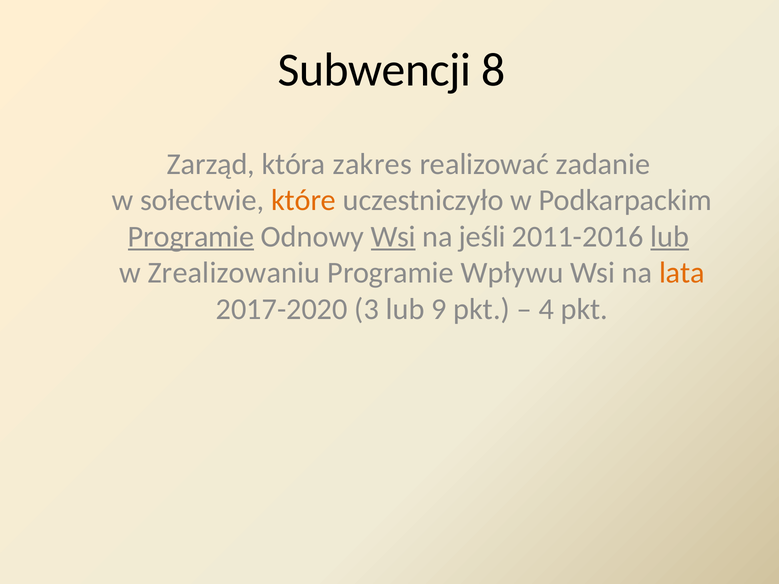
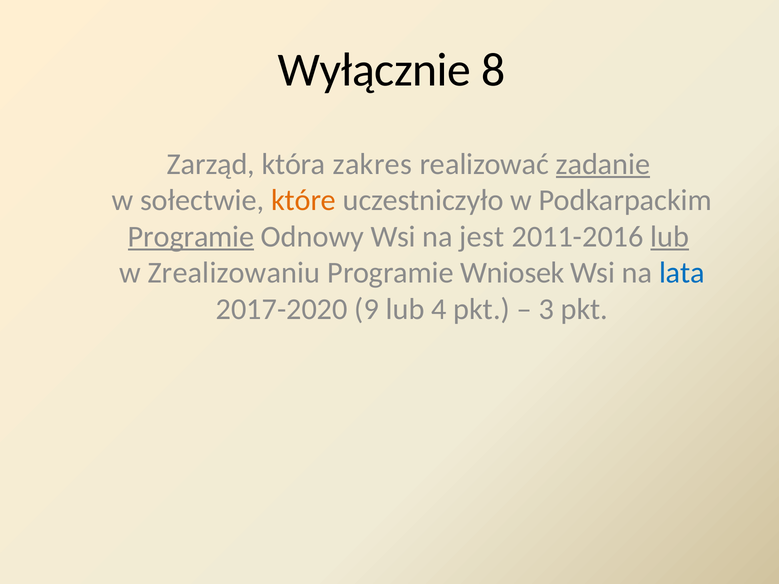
Subwencji: Subwencji -> Wyłącznie (375, 70)
zadanie underline: none -> present (603, 164)
Wsi underline: present -> none (393, 237)
jeśli: jeśli -> jest (482, 237)
Wpływu: Wpływu -> Wniosek (512, 273)
lata colour: orange -> blue (682, 273)
3: 3 -> 9 (367, 309)
9: 9 -> 4 (439, 309)
4: 4 -> 3 (546, 309)
